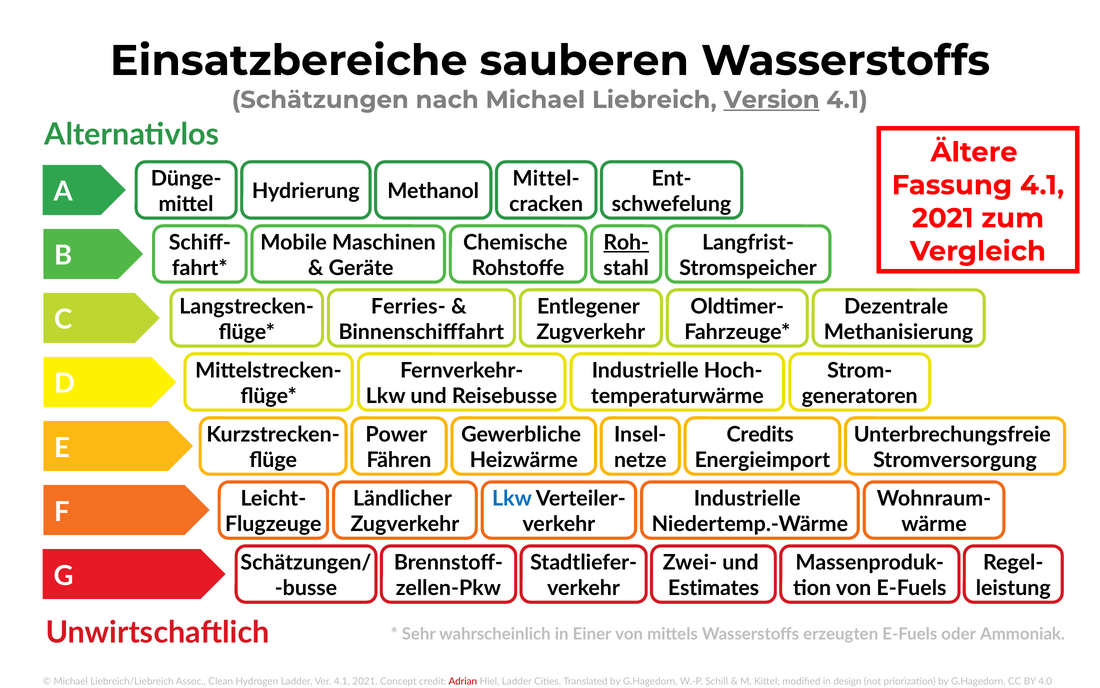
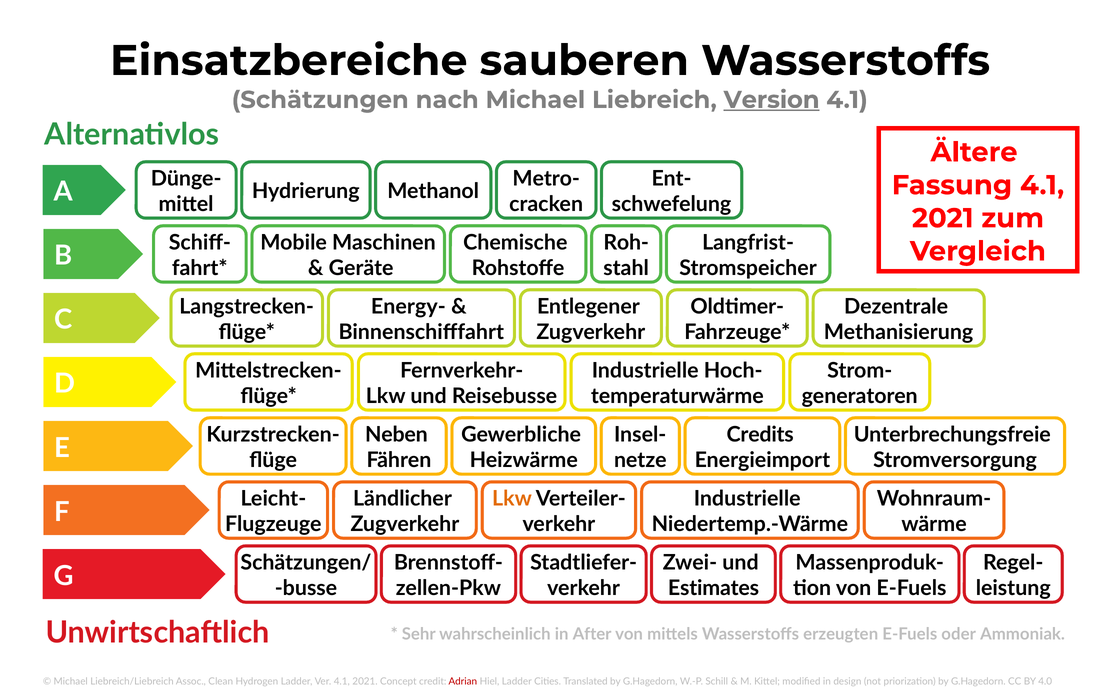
Mittel-: Mittel- -> Metro- (546, 178)
Roh- underline: present -> none (626, 242)
Ferries-: Ferries- -> Energy- (408, 306)
Power: Power -> Neben (396, 434)
Lkw colour: blue -> orange (512, 498)
Einer: Einer -> After (592, 634)
